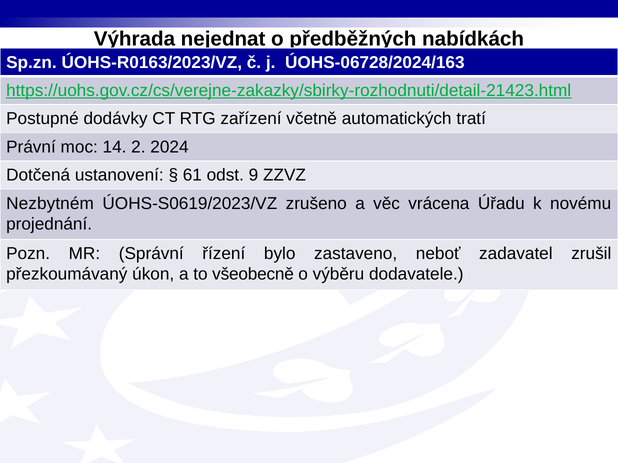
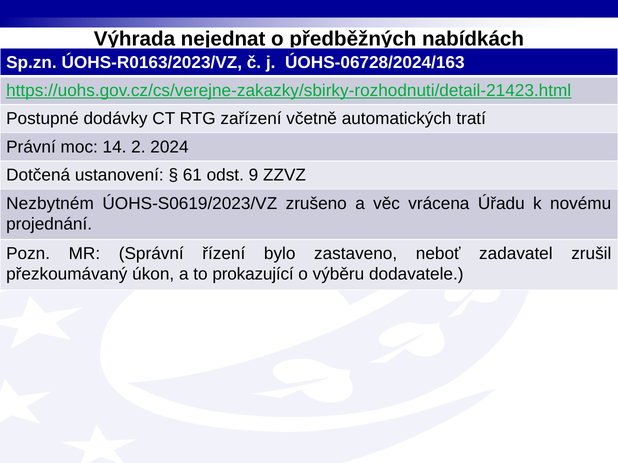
všeobecně: všeobecně -> prokazující (253, 274)
